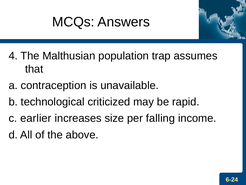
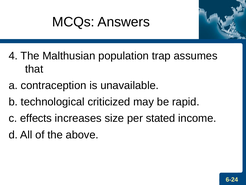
earlier: earlier -> effects (36, 118)
falling: falling -> stated (161, 118)
